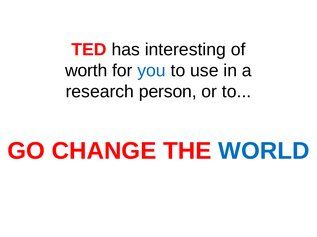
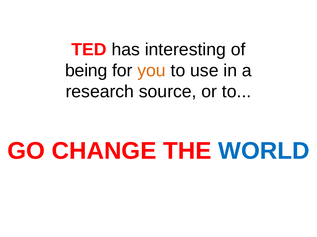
worth: worth -> being (86, 71)
you colour: blue -> orange (152, 71)
person: person -> source (168, 92)
